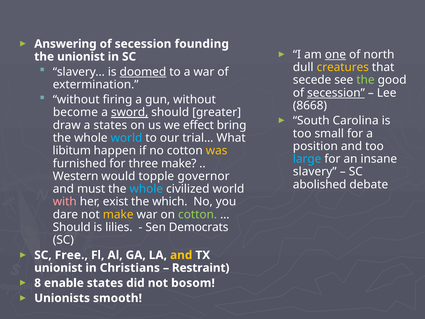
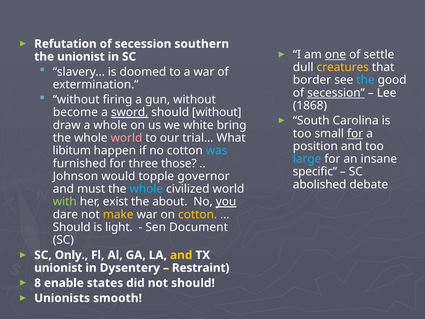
Answering: Answering -> Refutation (65, 44)
founding: founding -> southern (202, 44)
north: north -> settle (379, 54)
doomed underline: present -> none (143, 72)
secede: secede -> border (312, 80)
the colour: light green -> light blue (365, 80)
8668: 8668 -> 1868 (310, 105)
should greater: greater -> without (217, 112)
a states: states -> whole (110, 125)
effect: effect -> white (198, 125)
for underline: none -> present (355, 133)
world colour: light blue -> pink (127, 138)
was colour: yellow -> light blue (217, 151)
three make: make -> those (179, 163)
slavery: slavery -> specific (315, 172)
Western: Western -> Johnson (75, 176)
with colour: pink -> light green (65, 202)
which: which -> about (170, 202)
you underline: none -> present (226, 202)
cotton colour: light green -> yellow (198, 214)
lilies: lilies -> light (119, 227)
Democrats: Democrats -> Document (199, 227)
Free: Free -> Only (71, 255)
Christians: Christians -> Dysentery (130, 268)
not bosom: bosom -> should (193, 283)
